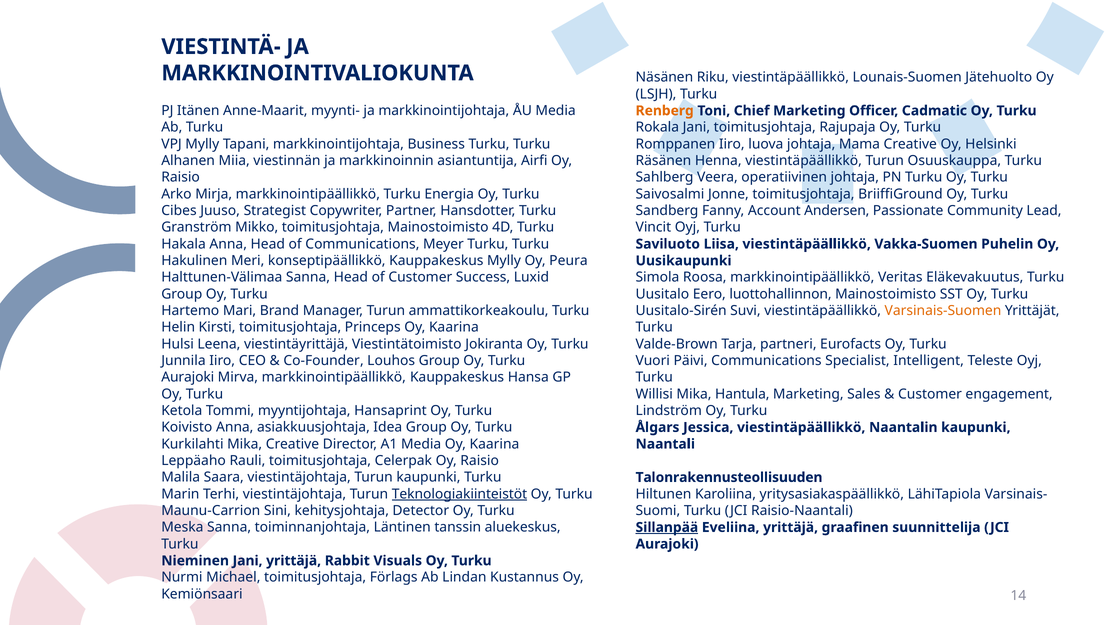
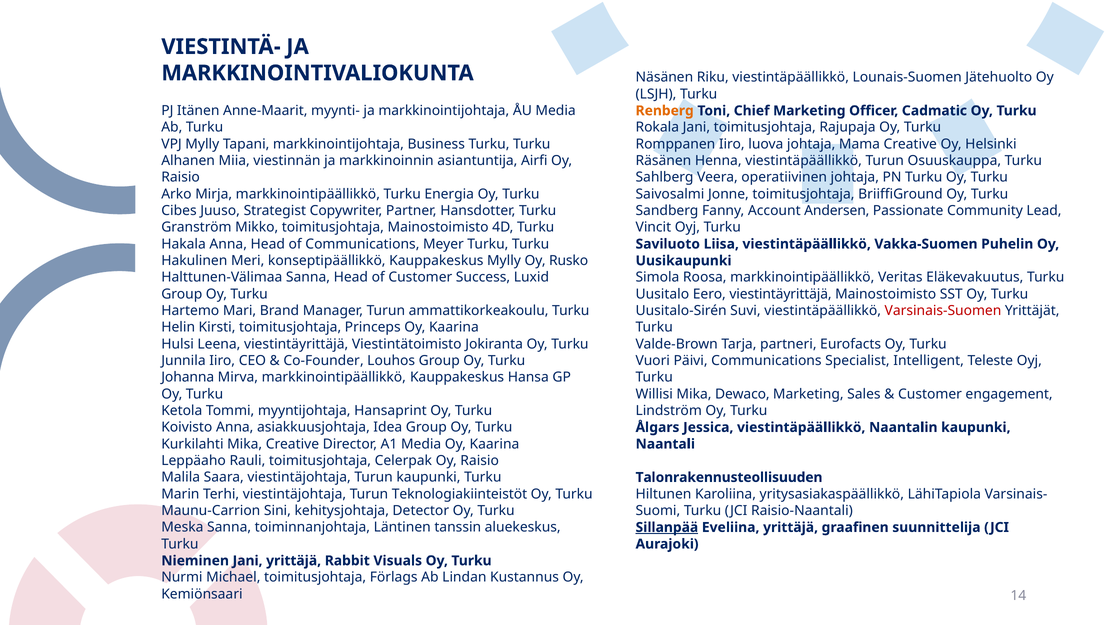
Peura: Peura -> Rusko (569, 261)
Eero luottohallinnon: luottohallinnon -> viestintäyrittäjä (781, 294)
Varsinais-Suomen colour: orange -> red (943, 311)
Aurajoki: Aurajoki -> Johanna (188, 377)
Hantula: Hantula -> Dewaco (742, 394)
Teknologiakiinteistöt underline: present -> none (459, 494)
